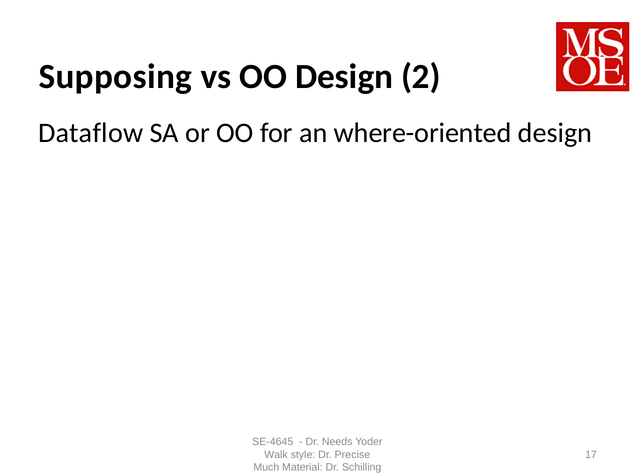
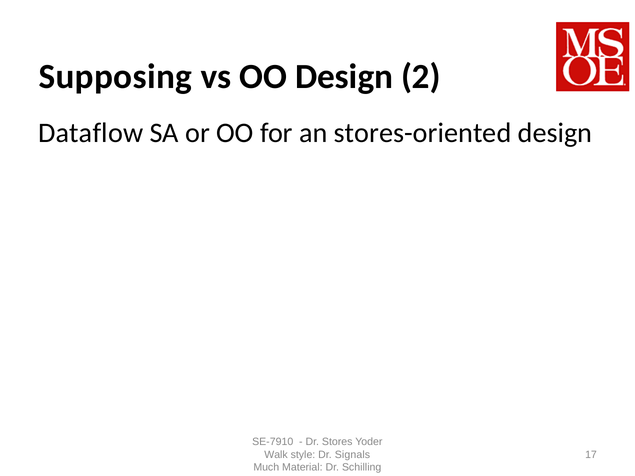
where-oriented: where-oriented -> stores-oriented (423, 133)
SE-4645: SE-4645 -> SE-7910 (273, 442)
Needs: Needs -> Stores (337, 442)
Precise: Precise -> Signals (352, 455)
